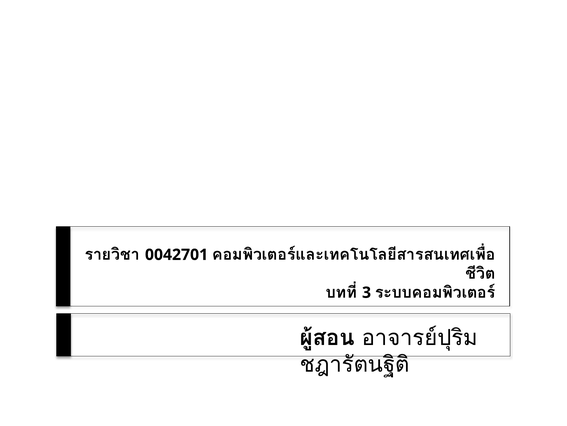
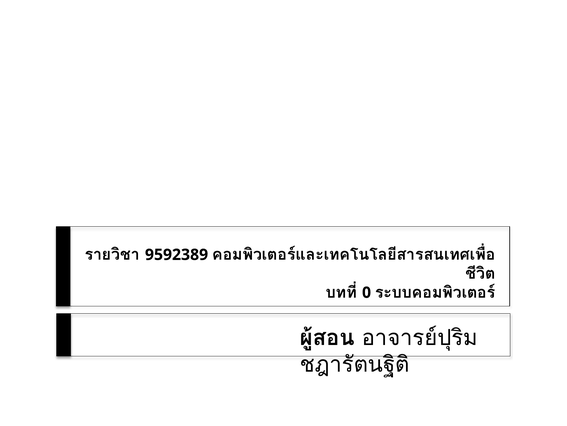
0042701: 0042701 -> 9592389 (177, 254)
3: 3 -> 0 (367, 292)
